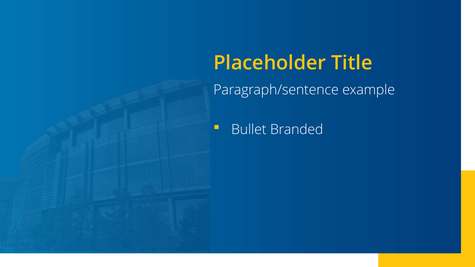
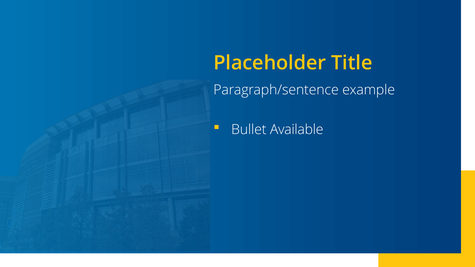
Branded: Branded -> Available (297, 130)
